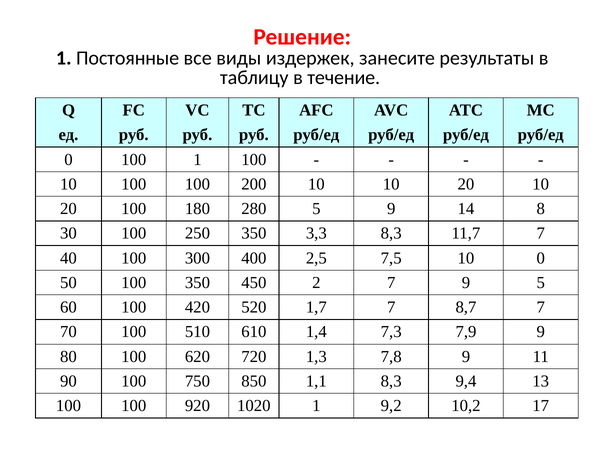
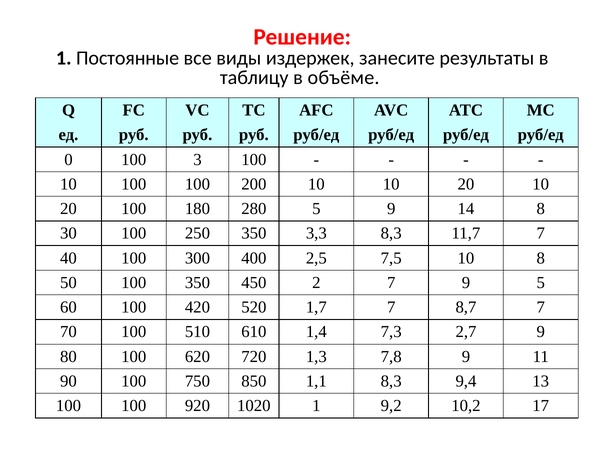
течение: течение -> объёме (344, 78)
100 1: 1 -> 3 (197, 160)
10 0: 0 -> 8 (541, 258)
7,9: 7,9 -> 2,7 (466, 332)
